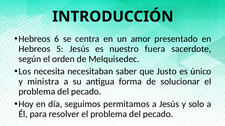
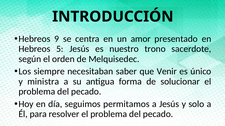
6: 6 -> 9 (57, 39)
fuera: fuera -> trono (155, 49)
necesita: necesita -> siempre (49, 72)
Justo: Justo -> Venir (167, 72)
